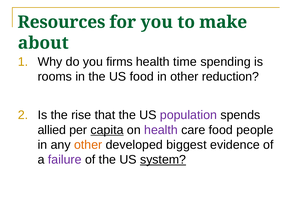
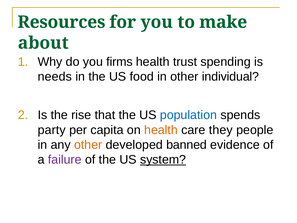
time: time -> trust (185, 62)
rooms: rooms -> needs (55, 77)
reduction: reduction -> individual (230, 77)
population colour: purple -> blue (188, 115)
allied: allied -> party (52, 130)
capita underline: present -> none (107, 130)
health colour: purple -> orange (161, 130)
care food: food -> they (221, 130)
biggest: biggest -> banned (187, 145)
